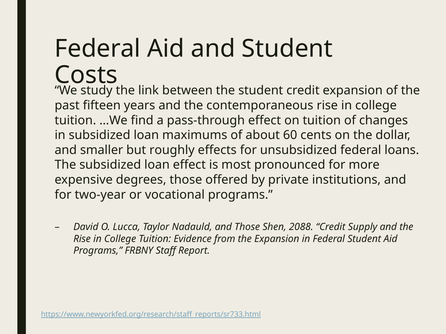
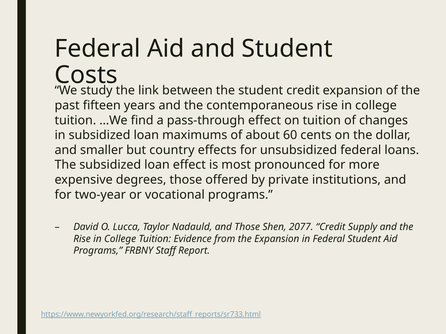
roughly: roughly -> country (172, 150)
2088: 2088 -> 2077 (301, 227)
